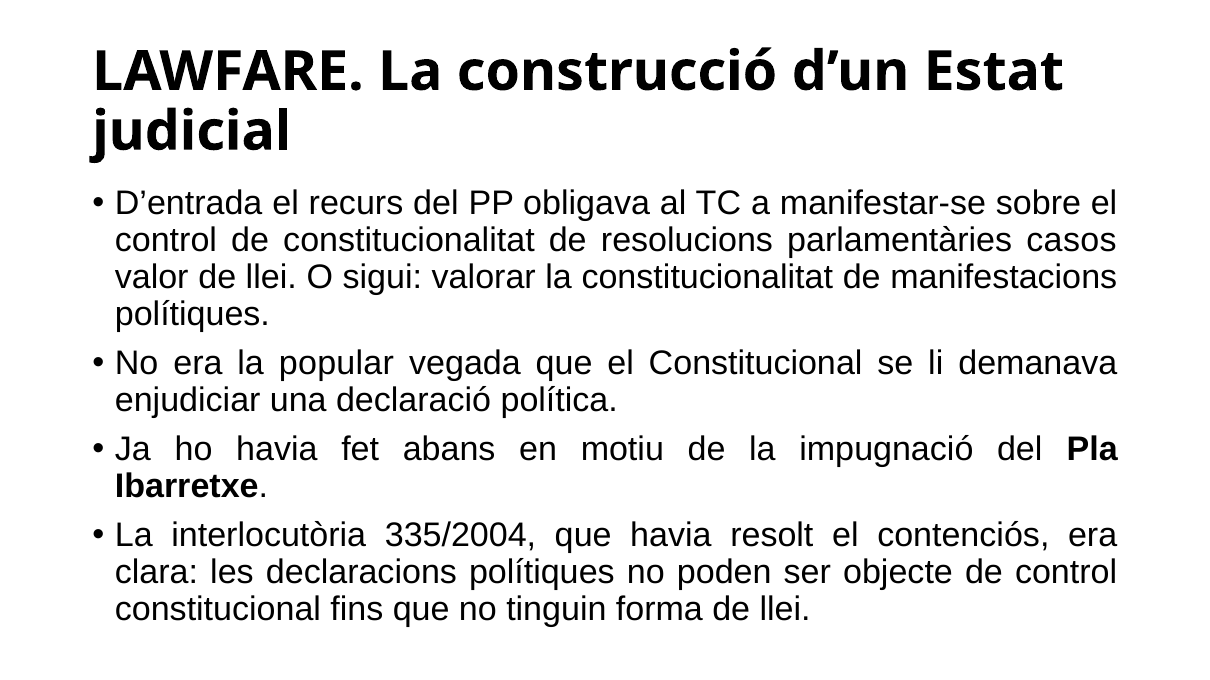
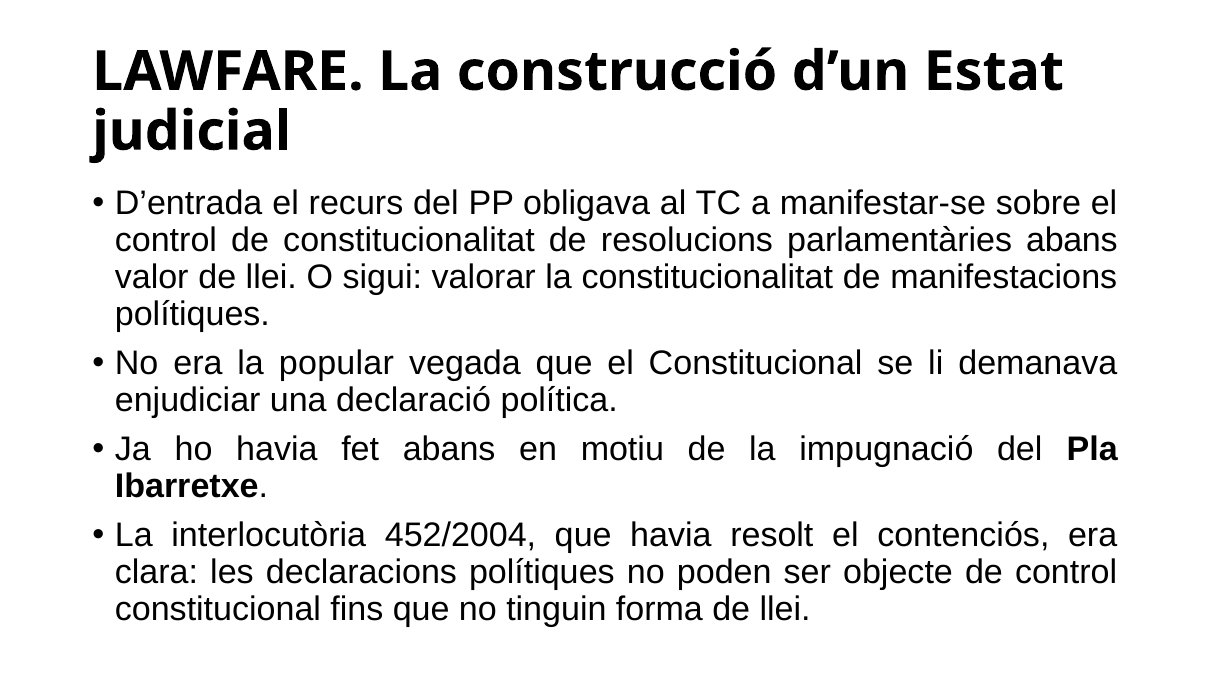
parlamentàries casos: casos -> abans (1072, 241)
335/2004: 335/2004 -> 452/2004 (460, 536)
